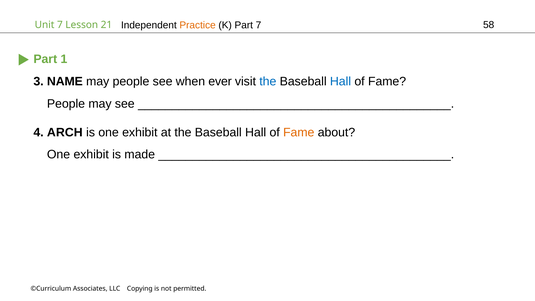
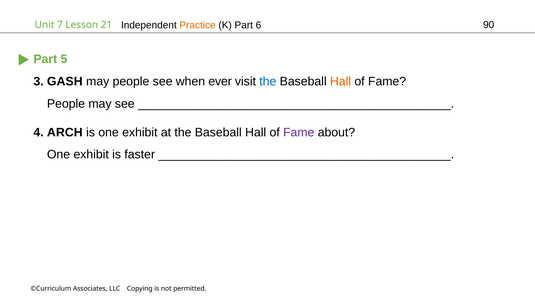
Part 7: 7 -> 6 (259, 25)
58: 58 -> 90 (489, 25)
1: 1 -> 5 (64, 59)
NAME: NAME -> GASH (65, 82)
Hall colour: blue -> orange (341, 82)
Fame colour: orange -> purple (299, 132)
made: made -> faster (140, 154)
